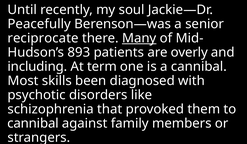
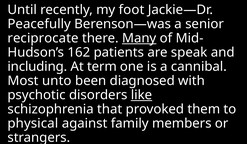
soul: soul -> foot (132, 10)
893: 893 -> 162 (79, 53)
overly: overly -> speak (189, 53)
skills: skills -> unto (57, 81)
like underline: none -> present (141, 95)
cannibal: cannibal -> physical (33, 124)
